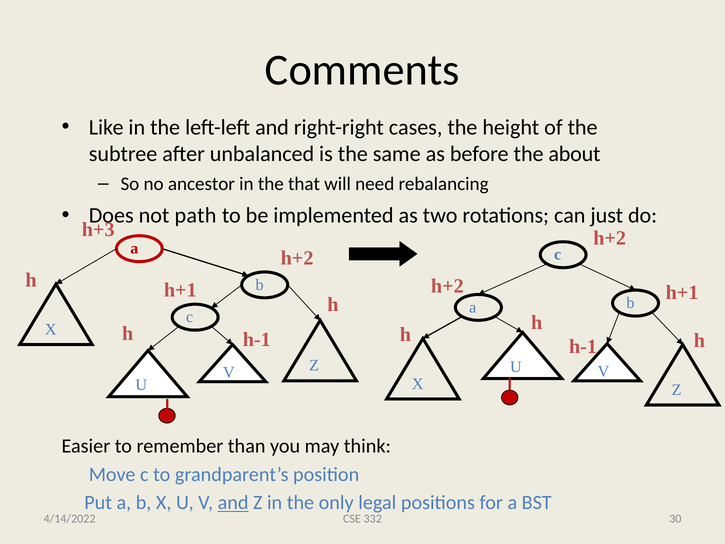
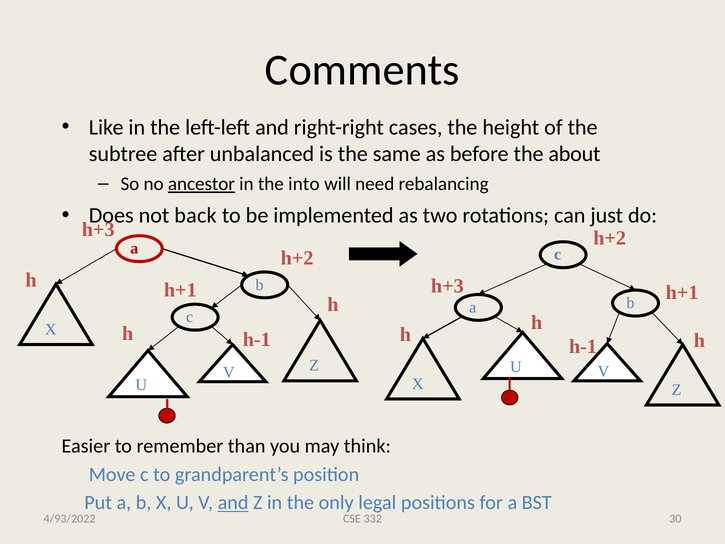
ancestor underline: none -> present (201, 184)
that: that -> into (304, 184)
path: path -> back (196, 215)
h+2: h+2 -> h+3 (447, 286)
4/14/2022: 4/14/2022 -> 4/93/2022 (70, 518)
